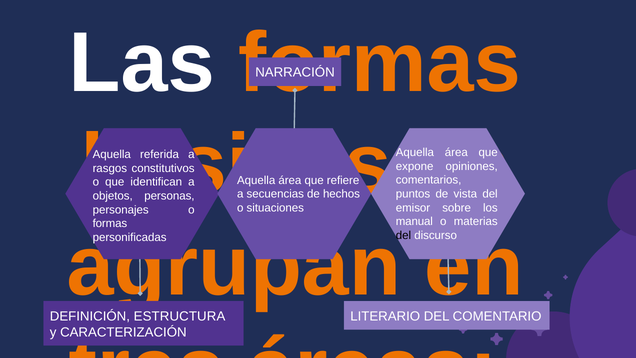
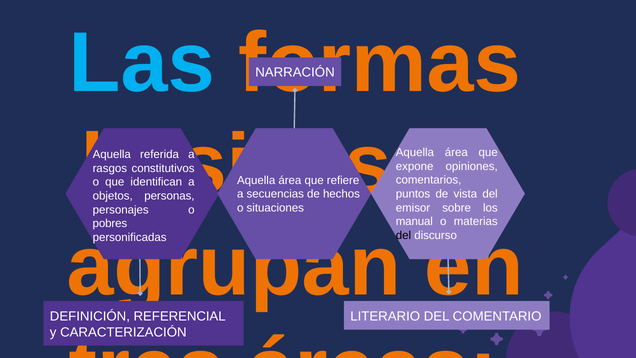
Las colour: white -> light blue (142, 63)
formas: formas -> pobres (110, 223)
ESTRUCTURA: ESTRUCTURA -> REFERENCIAL (180, 316)
